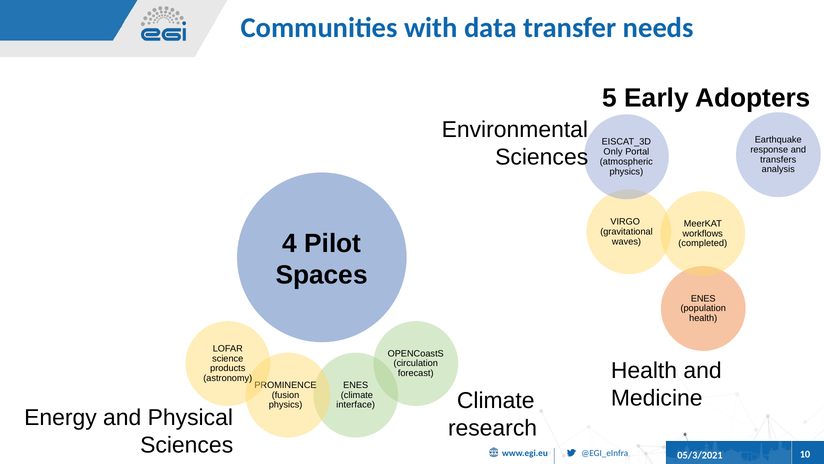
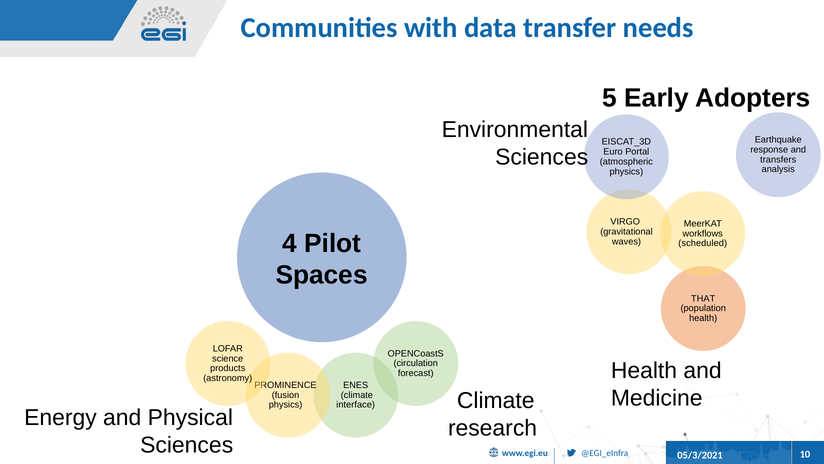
Only: Only -> Euro (613, 152)
completed: completed -> scheduled (703, 243)
ENES: ENES -> THAT (703, 298)
